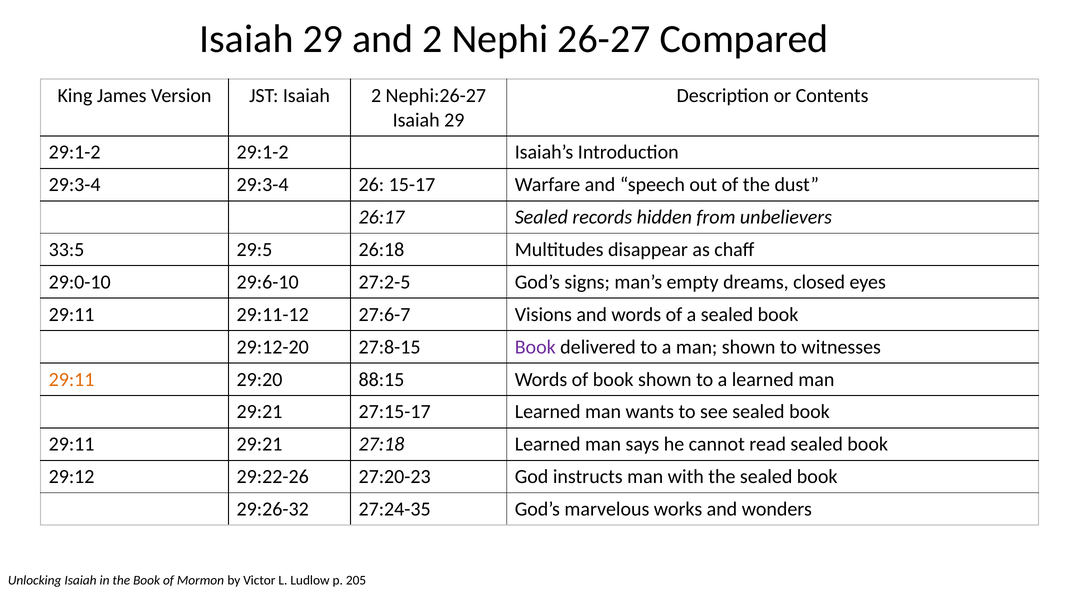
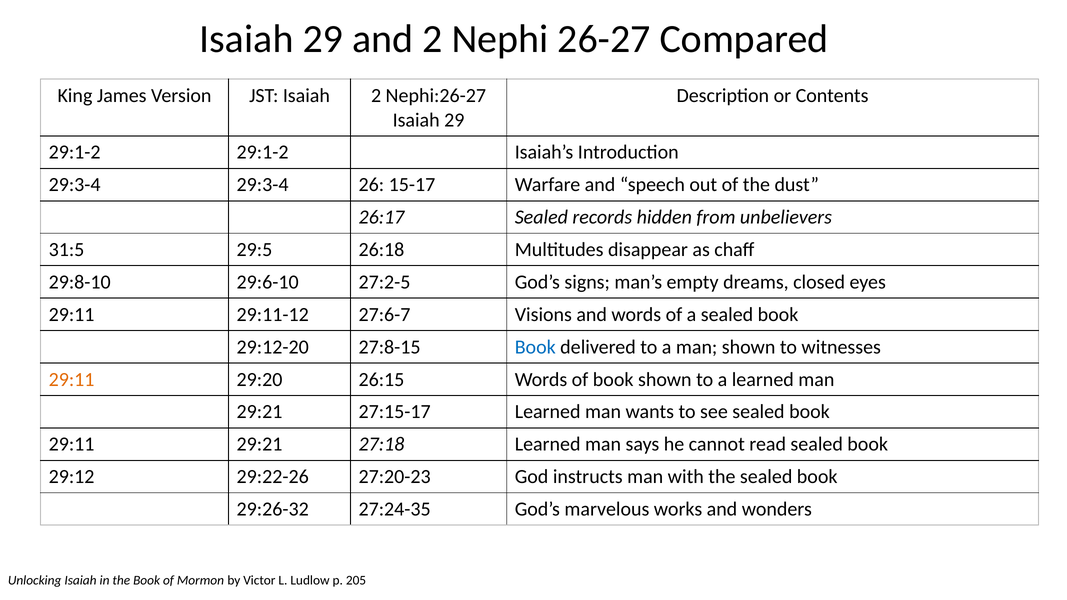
33:5: 33:5 -> 31:5 (67, 250)
29:0-10: 29:0-10 -> 29:8-10 (80, 282)
Book colour: purple -> blue (535, 347)
88:15: 88:15 -> 26:15 (381, 380)
